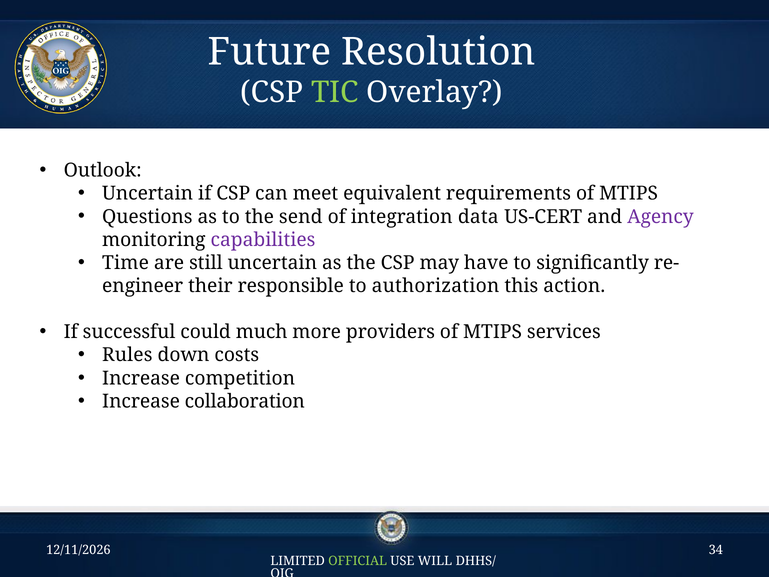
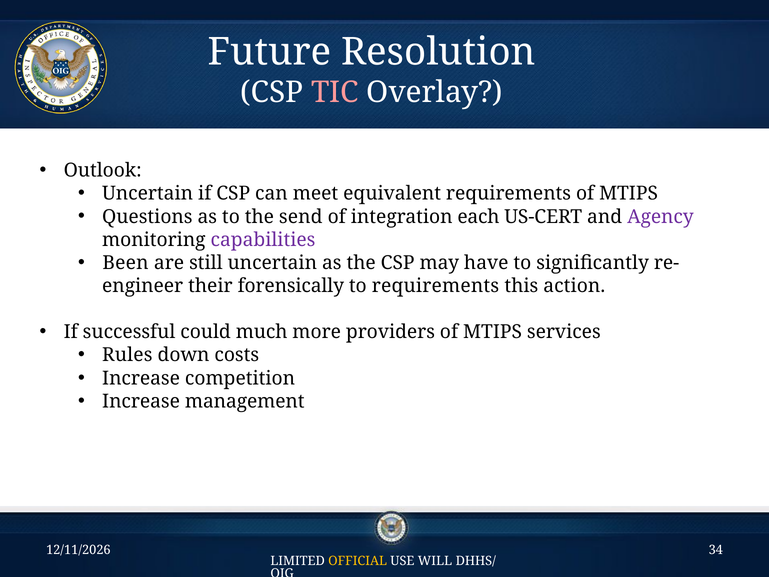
TIC colour: light green -> pink (335, 92)
data: data -> each (478, 217)
Time: Time -> Been (125, 263)
responsible: responsible -> forensically (291, 286)
to authorization: authorization -> requirements (435, 286)
collaboration: collaboration -> management (245, 401)
OFFICIAL colour: light green -> yellow (358, 561)
